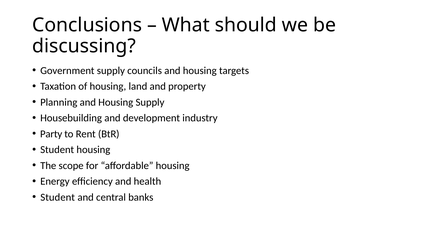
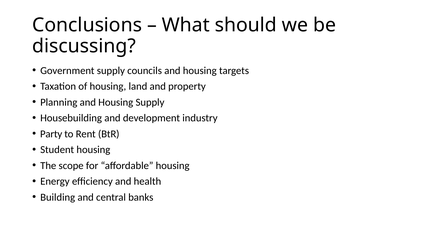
Student: Student -> Building (58, 198)
